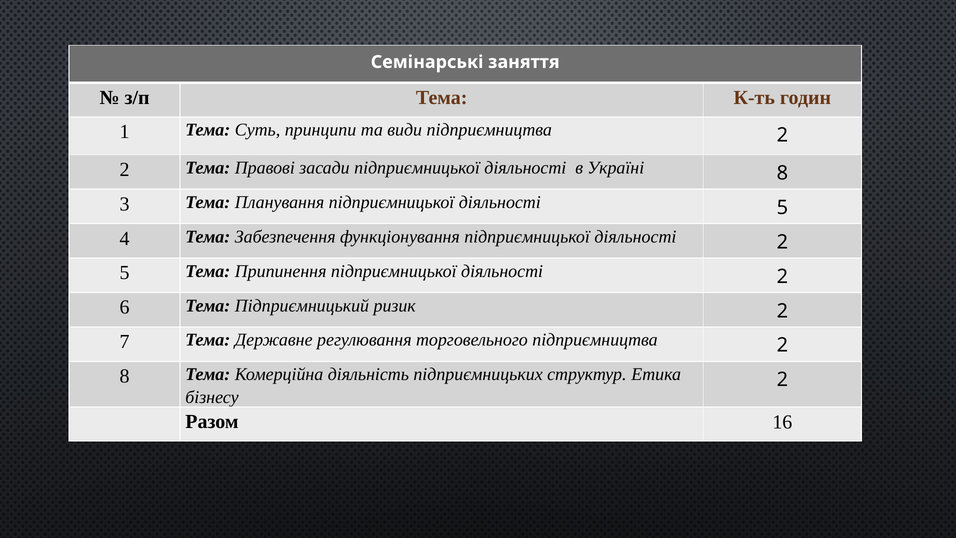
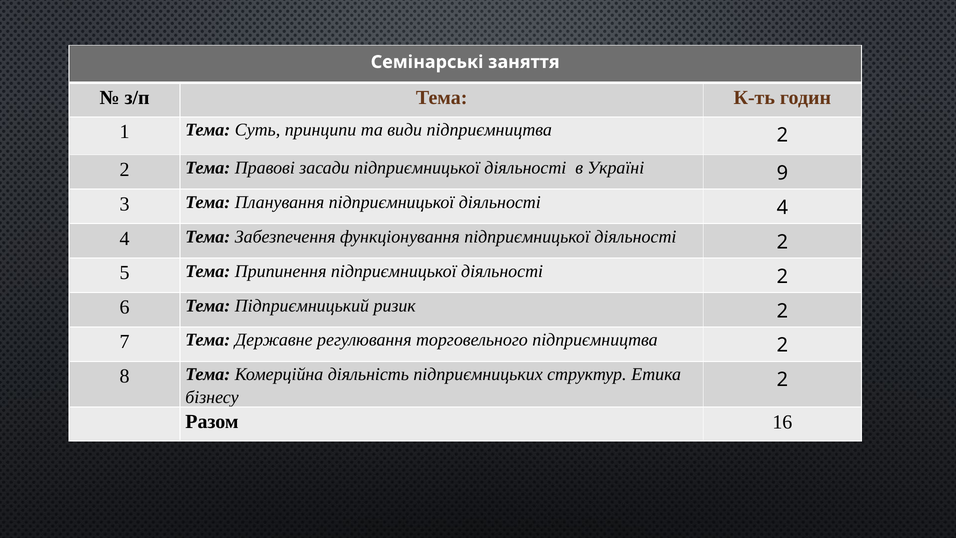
Україні 8: 8 -> 9 (782, 173)
діяльності 5: 5 -> 4 (782, 207)
